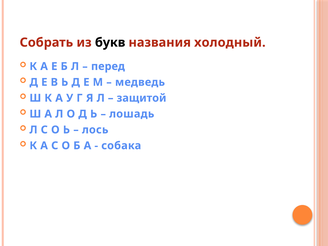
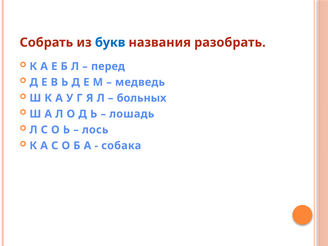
букв colour: black -> blue (110, 42)
холодный: холодный -> разобрать (230, 42)
защитой: защитой -> больных (142, 98)
